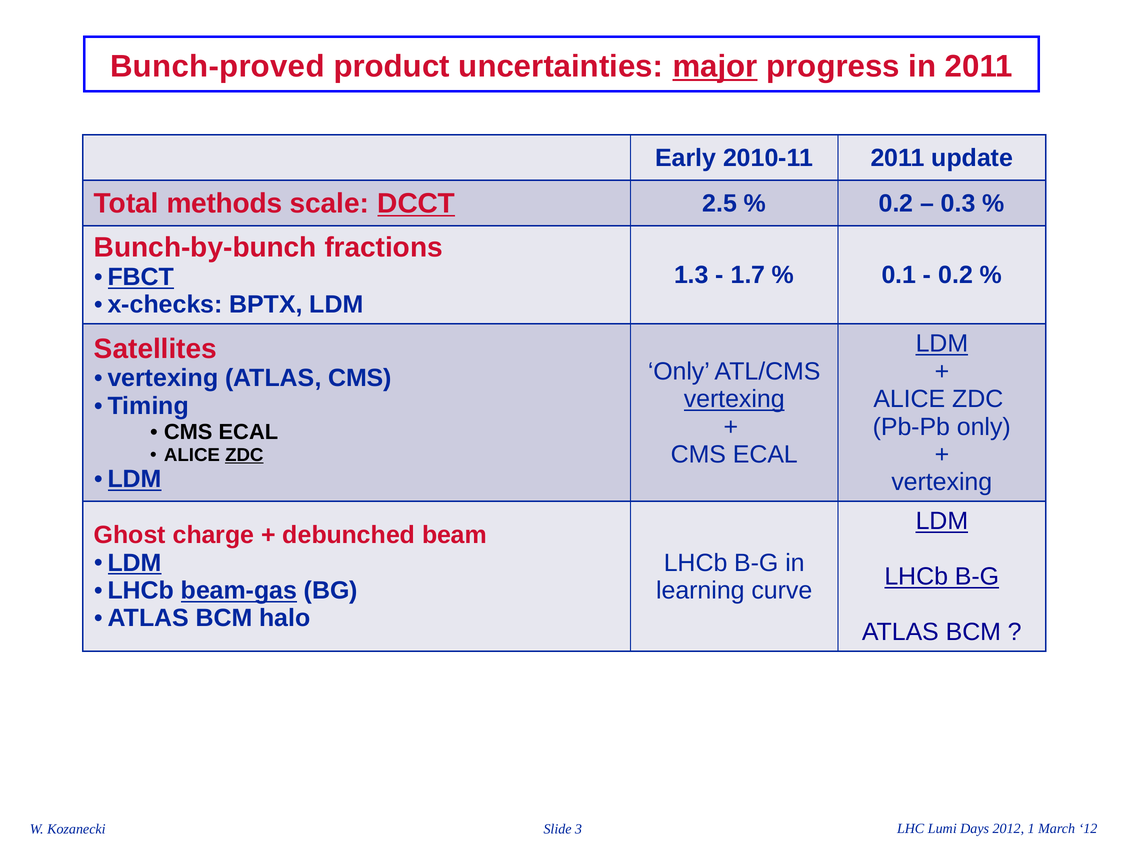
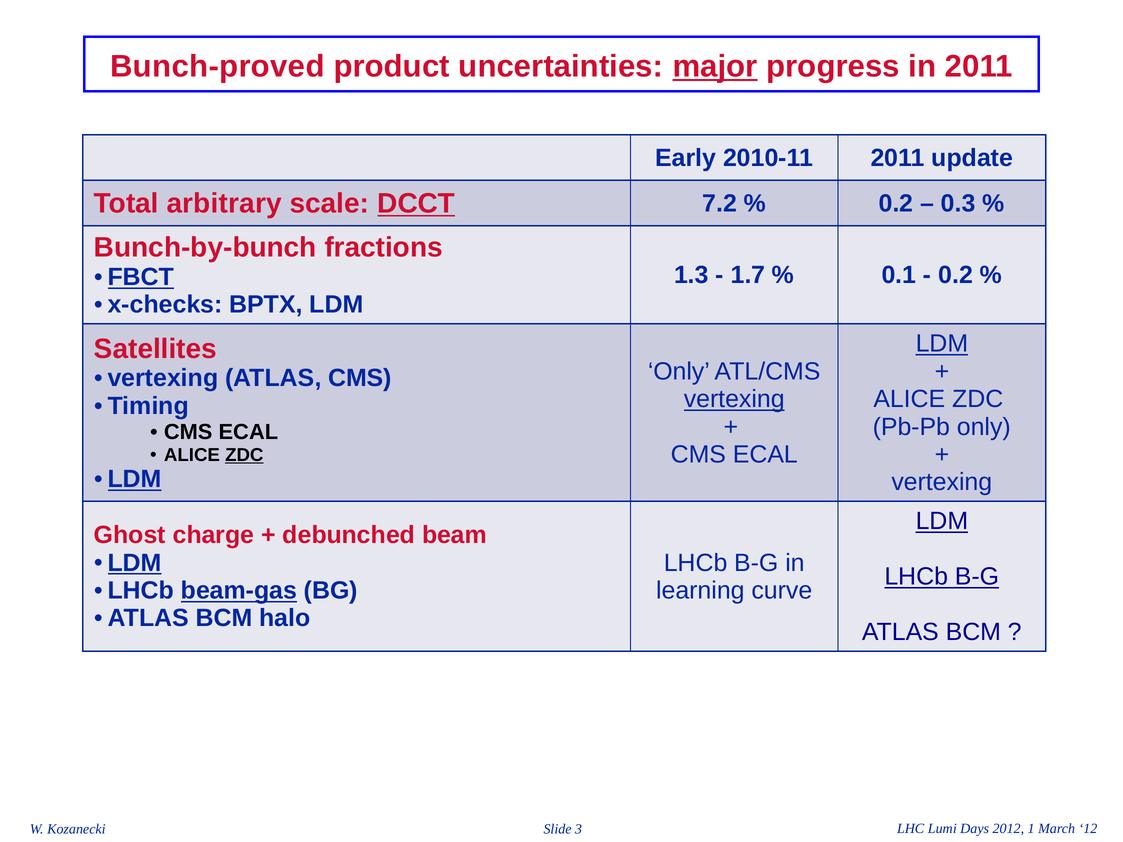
methods: methods -> arbitrary (224, 203)
2.5: 2.5 -> 7.2 (720, 203)
